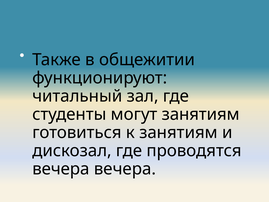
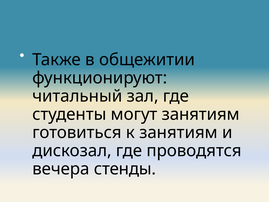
вечера вечера: вечера -> стенды (125, 169)
